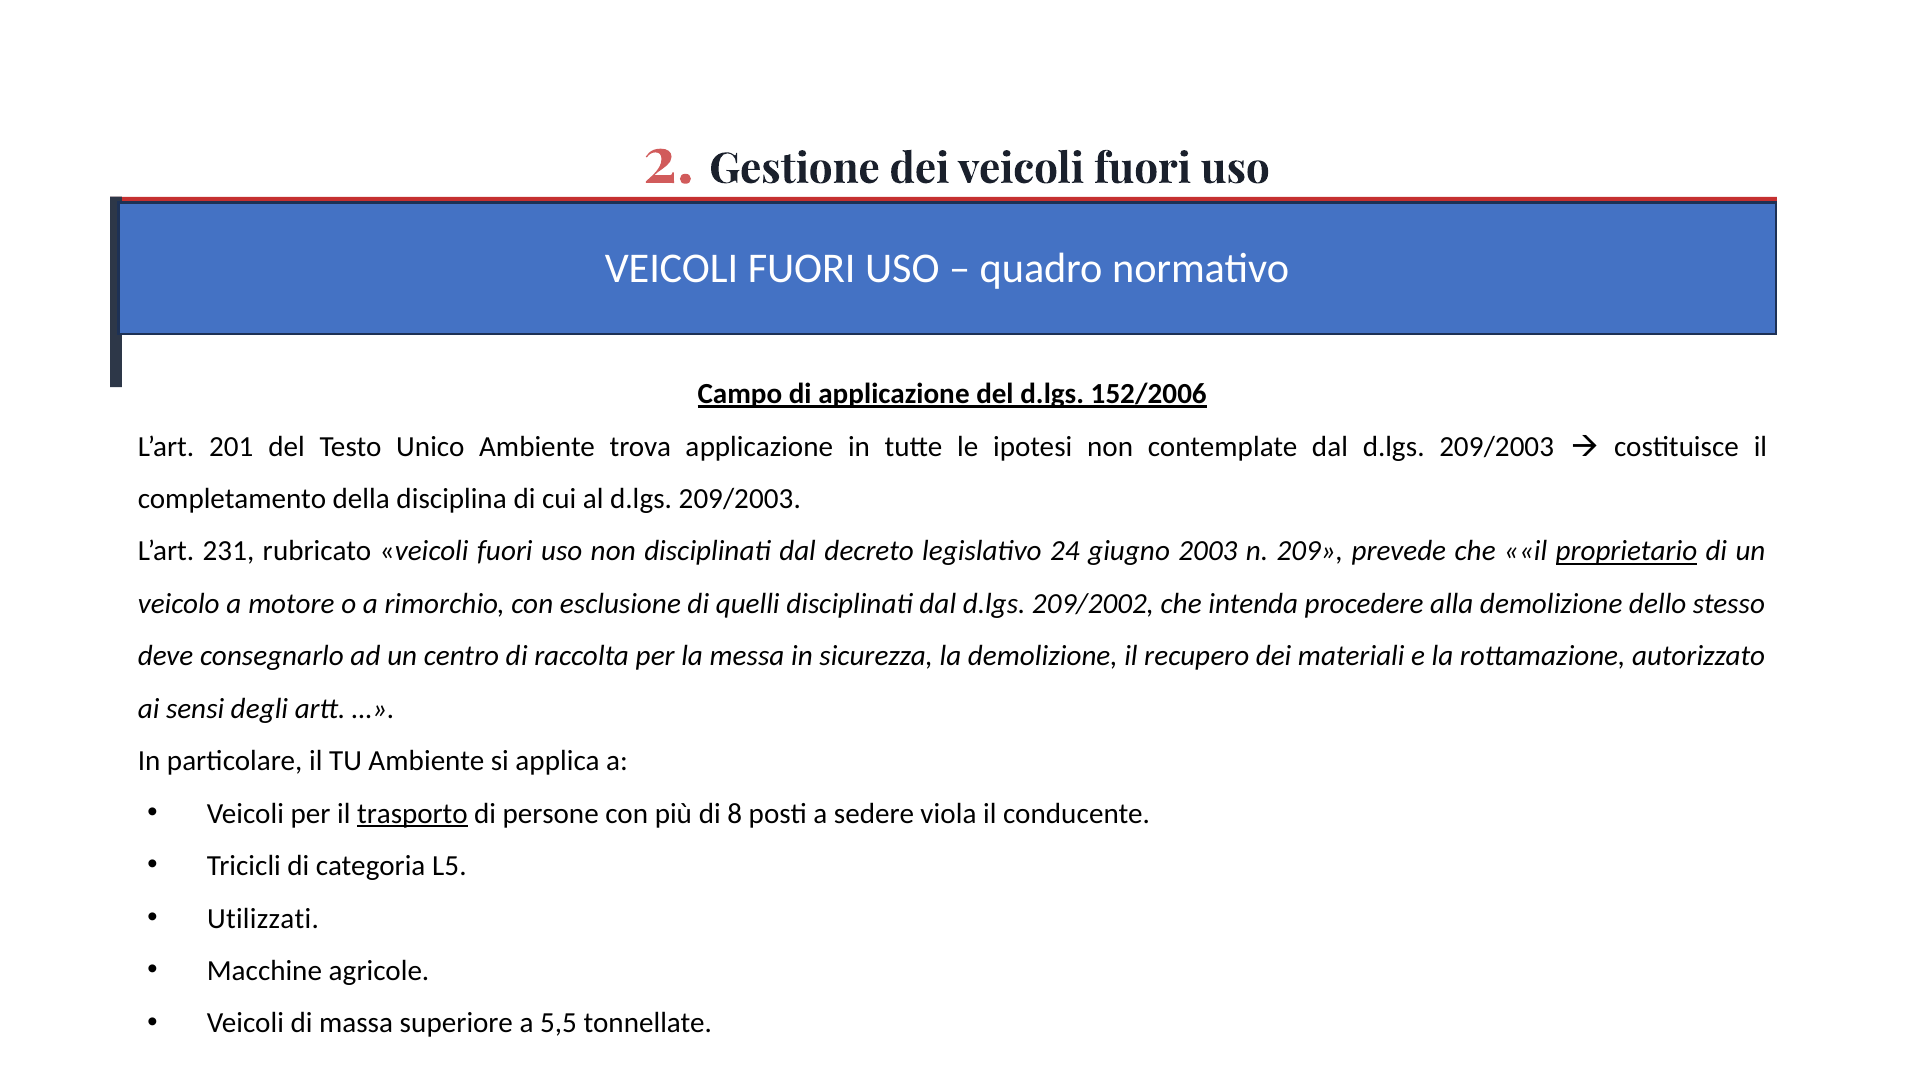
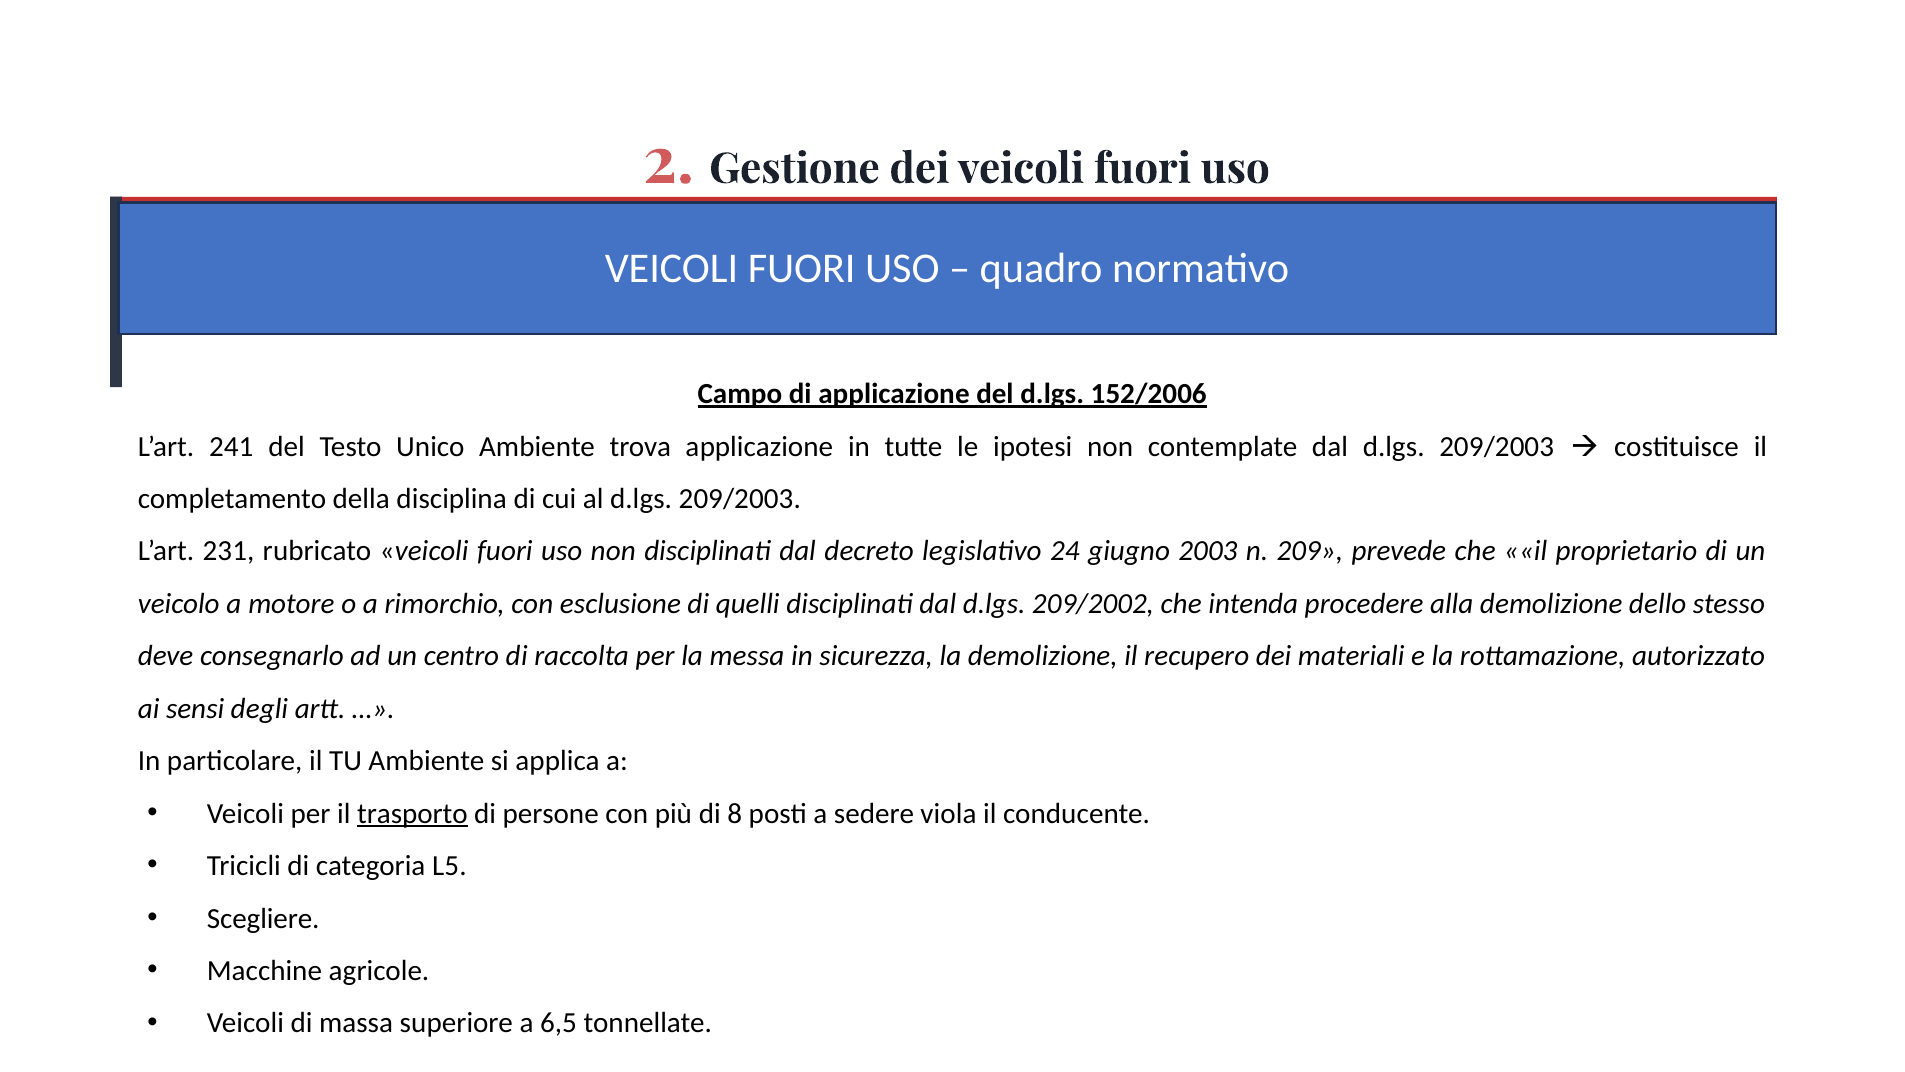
201: 201 -> 241 (231, 446)
proprietario underline: present -> none (1626, 551)
Utilizzati: Utilizzati -> Scegliere (263, 918)
5,5: 5,5 -> 6,5 (558, 1023)
